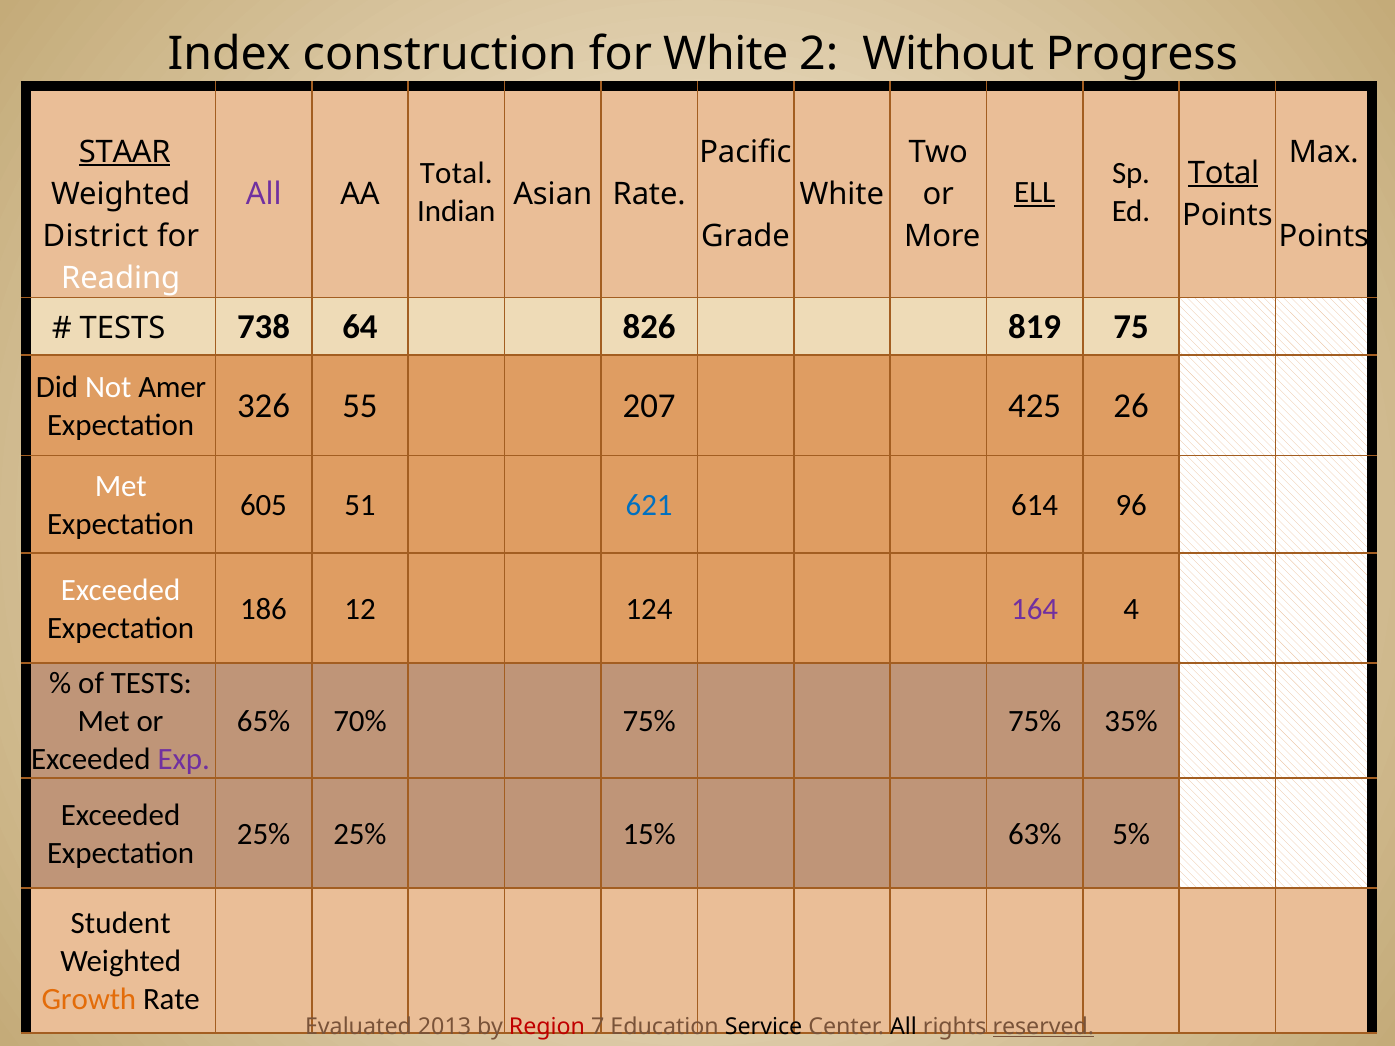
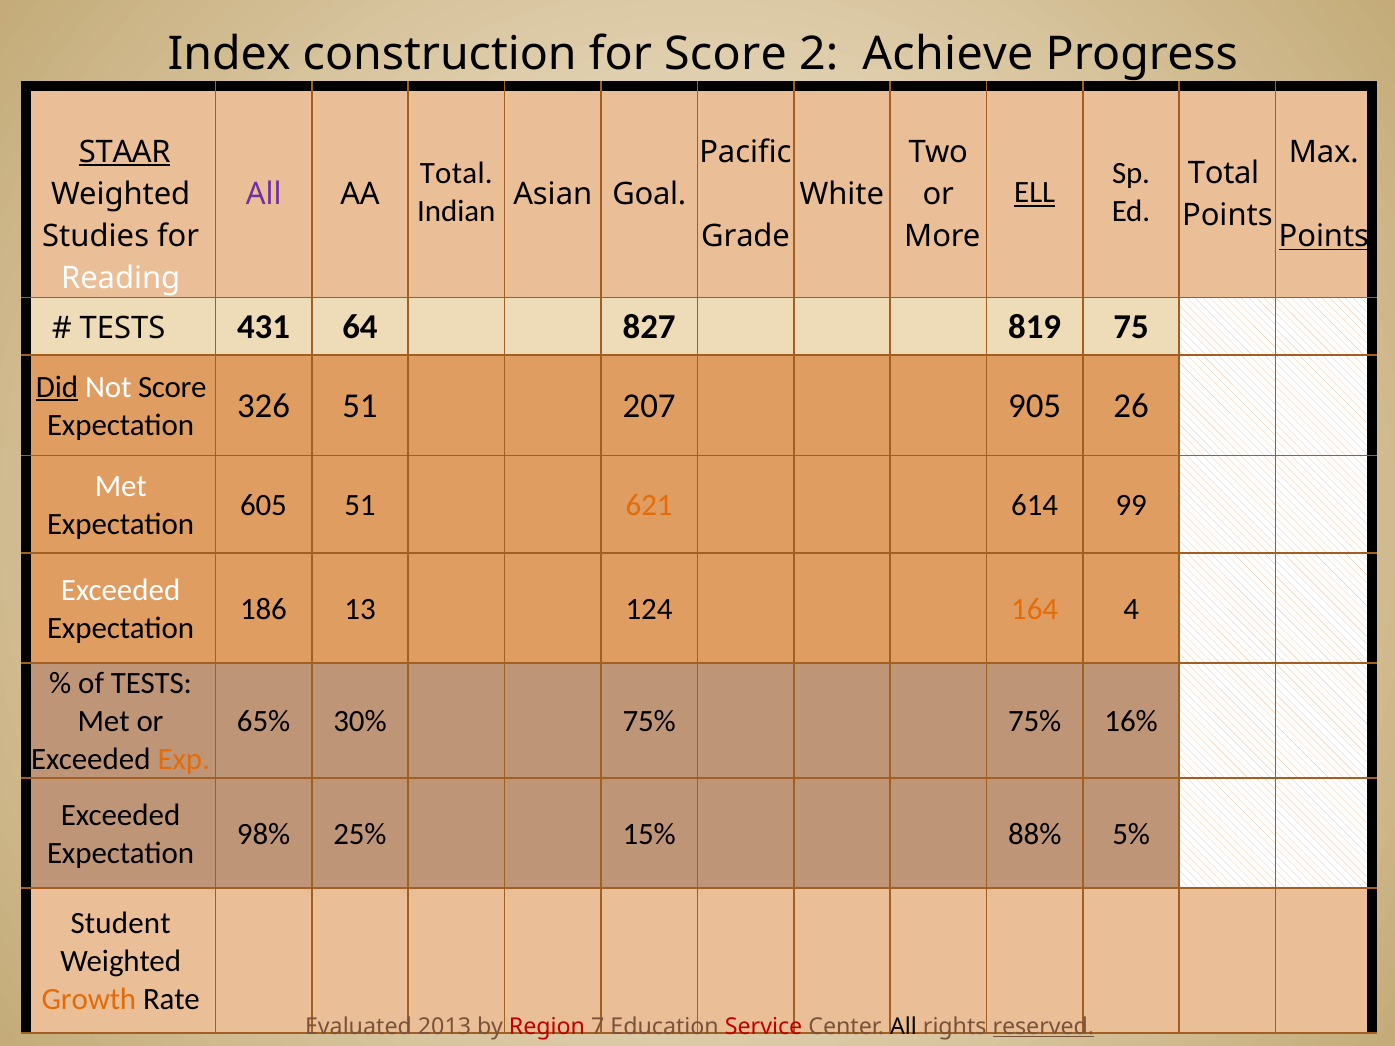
for White: White -> Score (725, 54)
Without: Without -> Achieve (948, 54)
Total underline: present -> none (1224, 173)
Asian Rate: Rate -> Goal (649, 194)
District: District -> Studies (96, 236)
Points underline: none -> present (1324, 236)
738: 738 -> 431 (264, 327)
826: 826 -> 827 (649, 327)
Did underline: none -> present (57, 387)
Not Amer: Amer -> Score (172, 387)
326 55: 55 -> 51 (360, 406)
425: 425 -> 905 (1035, 406)
621 colour: blue -> orange (649, 505)
96: 96 -> 99 (1131, 505)
12: 12 -> 13 (360, 609)
164 colour: purple -> orange (1035, 609)
70%: 70% -> 30% (360, 722)
35%: 35% -> 16% (1131, 722)
Exp colour: purple -> orange (184, 760)
25%: 25% -> 98% (264, 834)
63%: 63% -> 88% (1035, 834)
Service colour: black -> red (764, 1027)
